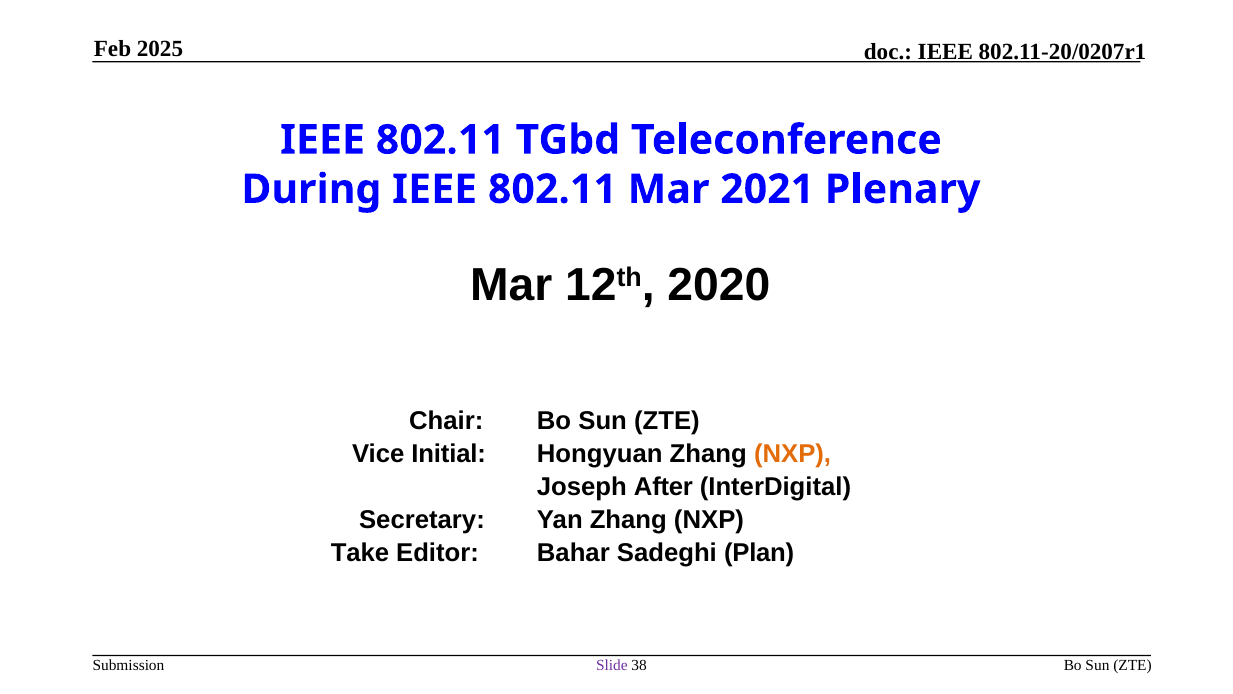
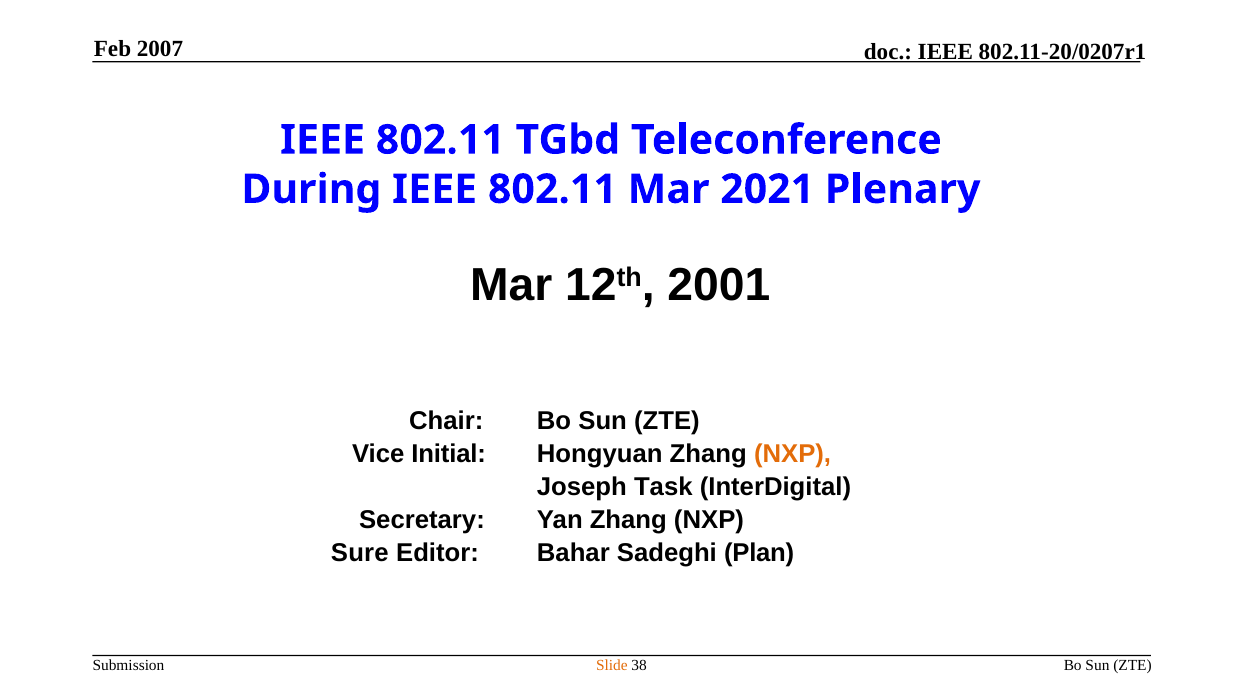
2025: 2025 -> 2007 (160, 49)
2020: 2020 -> 2001 (719, 285)
After: After -> Task (663, 487)
Take: Take -> Sure (360, 553)
Slide colour: purple -> orange (612, 665)
